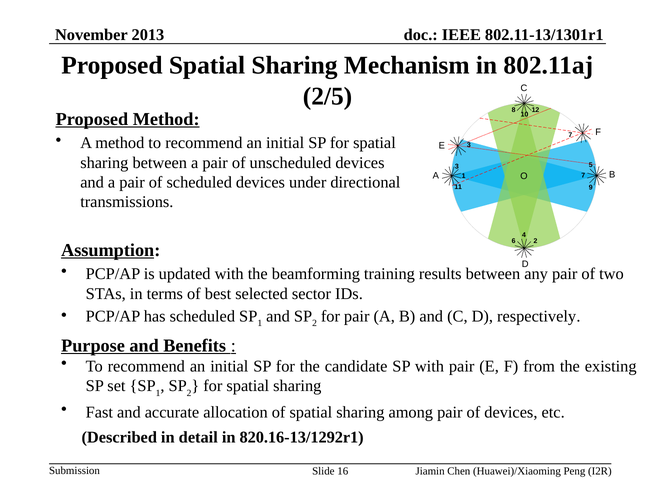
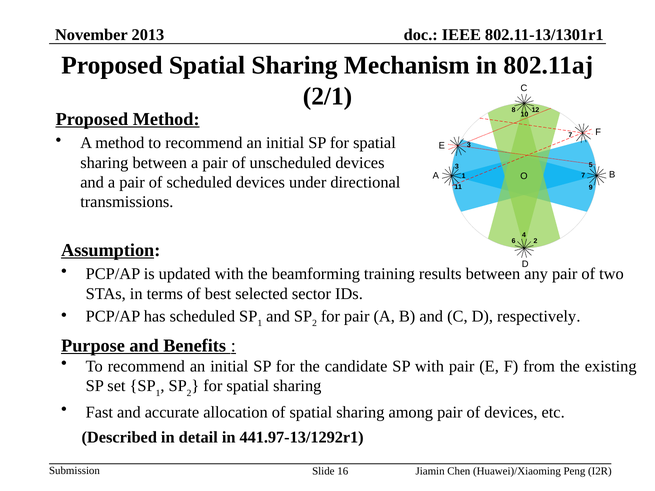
2/5: 2/5 -> 2/1 (328, 96)
820.16-13/1292r1: 820.16-13/1292r1 -> 441.97-13/1292r1 (302, 438)
